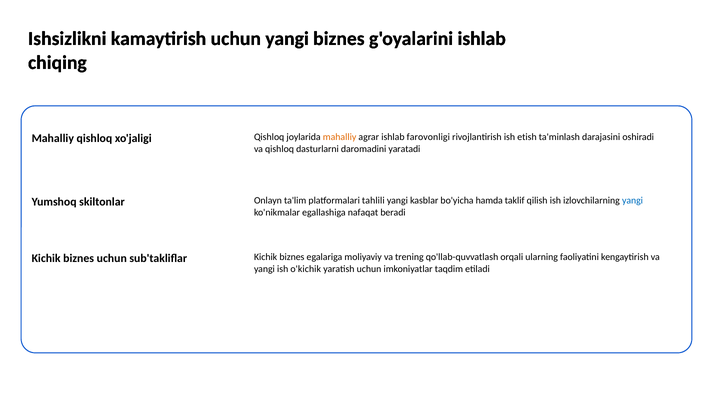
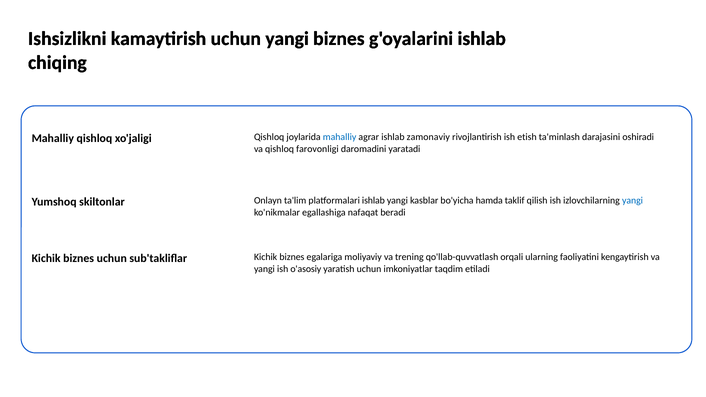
mahalliy colour: orange -> blue (340, 137)
farovonligi: farovonligi -> zamonaviy (428, 137)
dasturlarni: dasturlarni -> farovonligi (317, 149)
platformalari tahlili: tahlili -> ishlab (373, 201)
o'kichik: o'kichik -> o'asosiy (306, 269)
